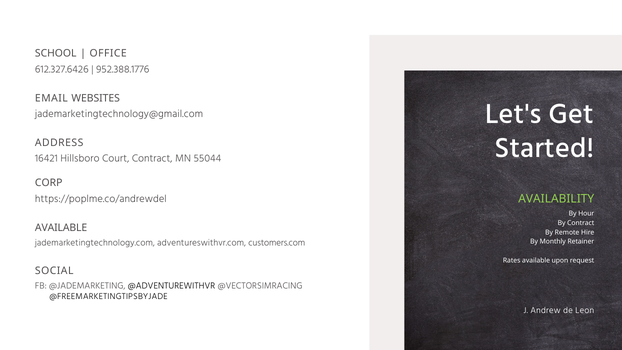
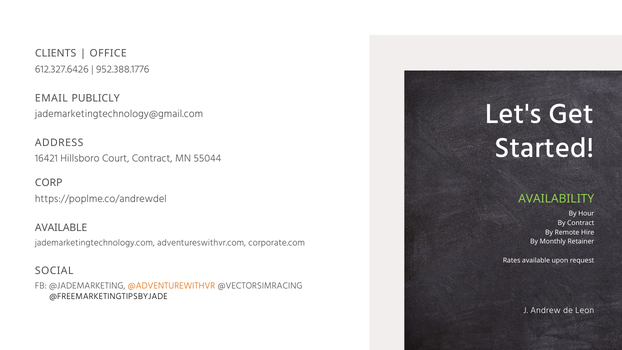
SCHOOL: SCHOOL -> CLIENTS (56, 53)
WEBSITES: WEBSITES -> PUBLICLY (96, 98)
customers.com: customers.com -> corporate.com (277, 243)
@ADVENTUREWITHVR colour: black -> orange (171, 286)
